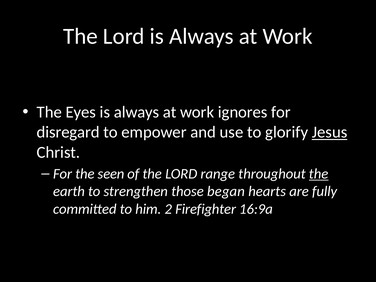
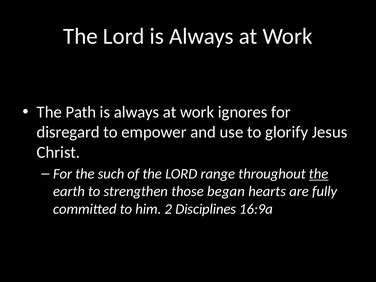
Eyes: Eyes -> Path (81, 112)
Jesus underline: present -> none (330, 132)
seen: seen -> such (111, 174)
Firefighter: Firefighter -> Disciplines (206, 209)
